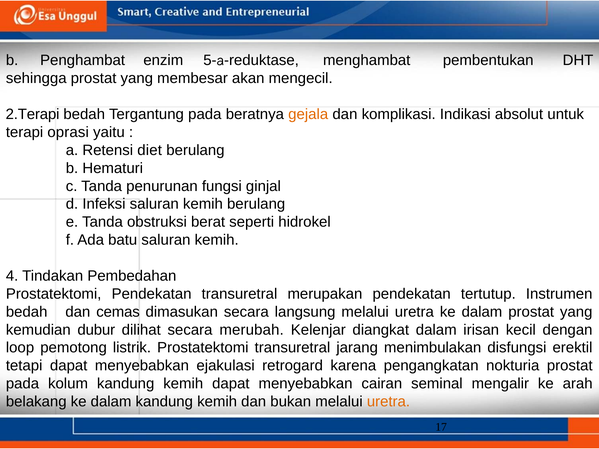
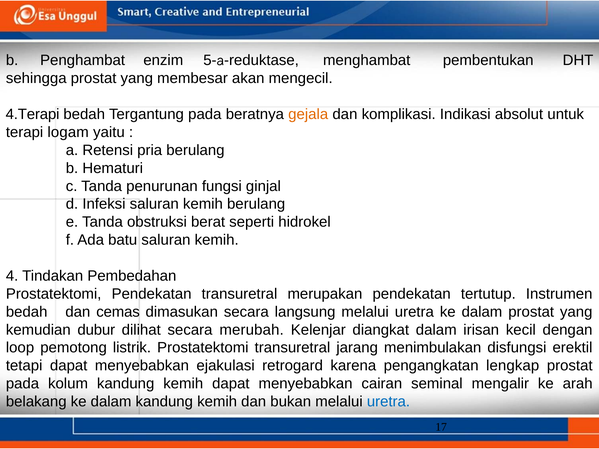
2.Terapi: 2.Terapi -> 4.Terapi (33, 114)
oprasi: oprasi -> logam (68, 132)
diet: diet -> pria (150, 150)
nokturia: nokturia -> lengkap (513, 366)
uretra colour: orange -> blue (388, 402)
